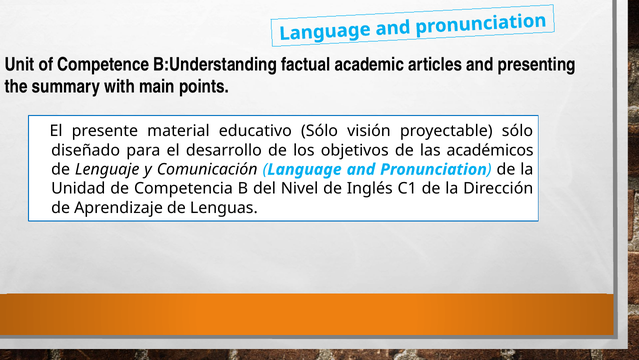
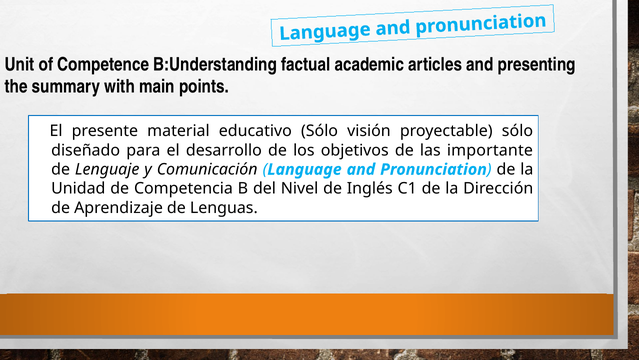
académicos: académicos -> importante (490, 150)
